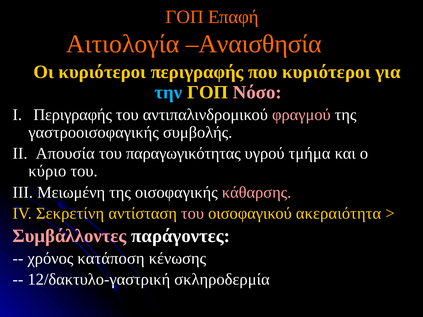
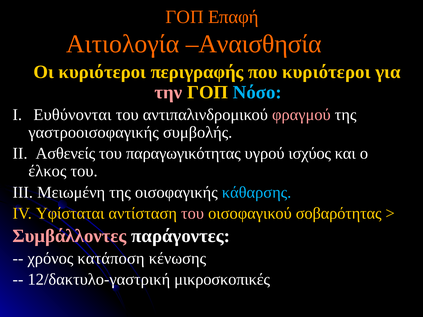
την colour: light blue -> pink (168, 92)
Νόσο colour: pink -> light blue (257, 92)
Ι Περιγραφής: Περιγραφής -> Ευθύνονται (72, 115)
Απουσία: Απουσία -> Ασθενείς (65, 154)
τμήμα: τμήμα -> ισχύος (310, 154)
κύριο: κύριο -> έλκος (47, 171)
κάθαρσης colour: pink -> light blue (257, 192)
Σεκρετίνη: Σεκρετίνη -> Υφίσταται (70, 213)
ακεραιότητα: ακεραιότητα -> σοβαρότητας (339, 213)
σκληροδερμία: σκληροδερμία -> μικροσκοπικές (222, 280)
